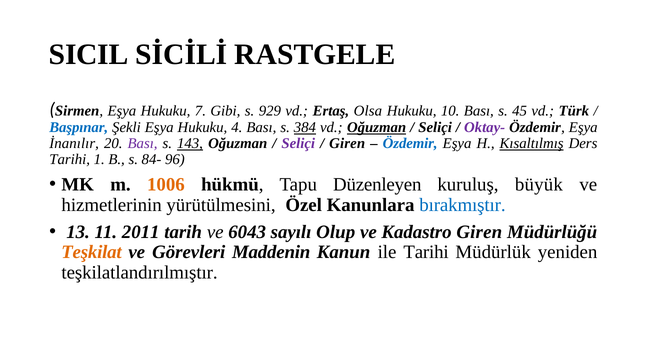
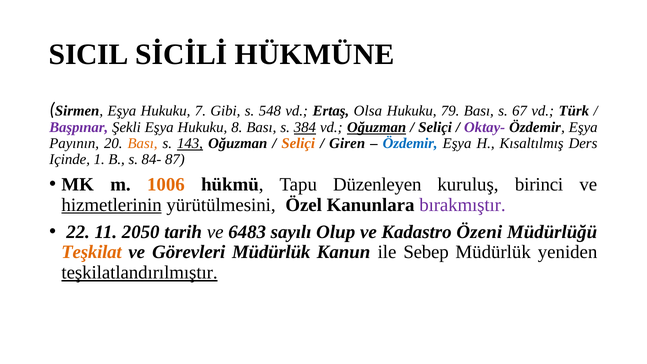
RASTGELE: RASTGELE -> HÜKMÜNE (315, 54)
929: 929 -> 548 (270, 111)
10: 10 -> 79 (450, 111)
45: 45 -> 67 (520, 111)
Başpınar colour: blue -> purple (79, 128)
4: 4 -> 8 (237, 128)
İnanılır: İnanılır -> Payının (74, 144)
Bası colour: purple -> orange (143, 144)
Seliçi colour: purple -> orange (298, 144)
Kısaltılmış underline: present -> none (532, 144)
Tarihi: Tarihi -> Içinde (70, 160)
96: 96 -> 87 (175, 160)
büyük: büyük -> birinci (539, 184)
hizmetlerinin underline: none -> present (112, 205)
bırakmıştır colour: blue -> purple (462, 205)
13: 13 -> 22 (78, 232)
2011: 2011 -> 2050 (141, 232)
6043: 6043 -> 6483 (247, 232)
Kadastro Giren: Giren -> Özeni (479, 232)
Görevleri Maddenin: Maddenin -> Müdürlük (271, 252)
ile Tarihi: Tarihi -> Sebep (426, 252)
teşkilatlandırılmıştır underline: none -> present (140, 273)
